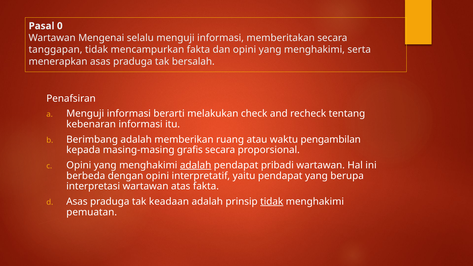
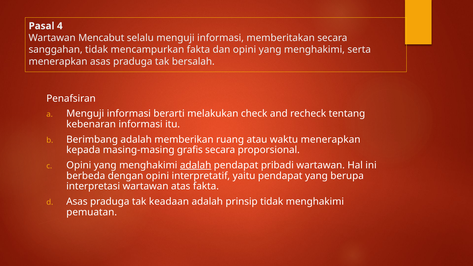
0: 0 -> 4 (60, 26)
Mengenai: Mengenai -> Mencabut (101, 38)
tanggapan: tanggapan -> sanggahan (56, 50)
waktu pengambilan: pengambilan -> menerapkan (331, 139)
tidak underline: present -> none (272, 202)
